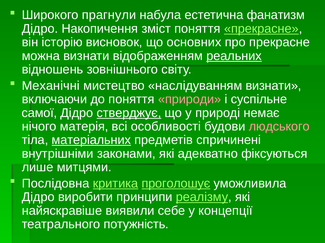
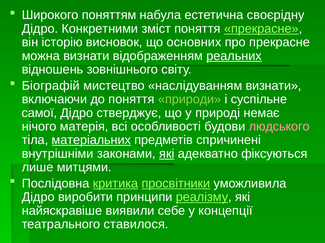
прагнули: прагнули -> поняттям (109, 15)
фанатизм: фанатизм -> своєрідну (276, 15)
Накопичення: Накопичення -> Конкретними (100, 29)
Механічні: Механічні -> Біографій (51, 86)
природи colour: pink -> light green (190, 100)
стверджує underline: present -> none (129, 113)
які underline: none -> present (167, 154)
проголошує: проголошує -> просвітники (176, 184)
потужність: потужність -> ставилося (136, 225)
